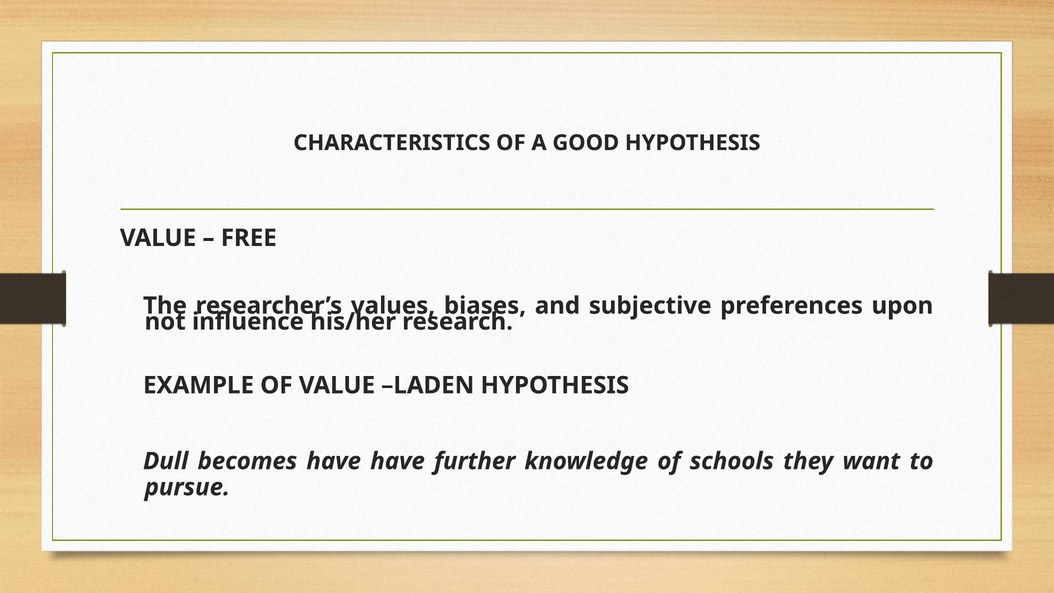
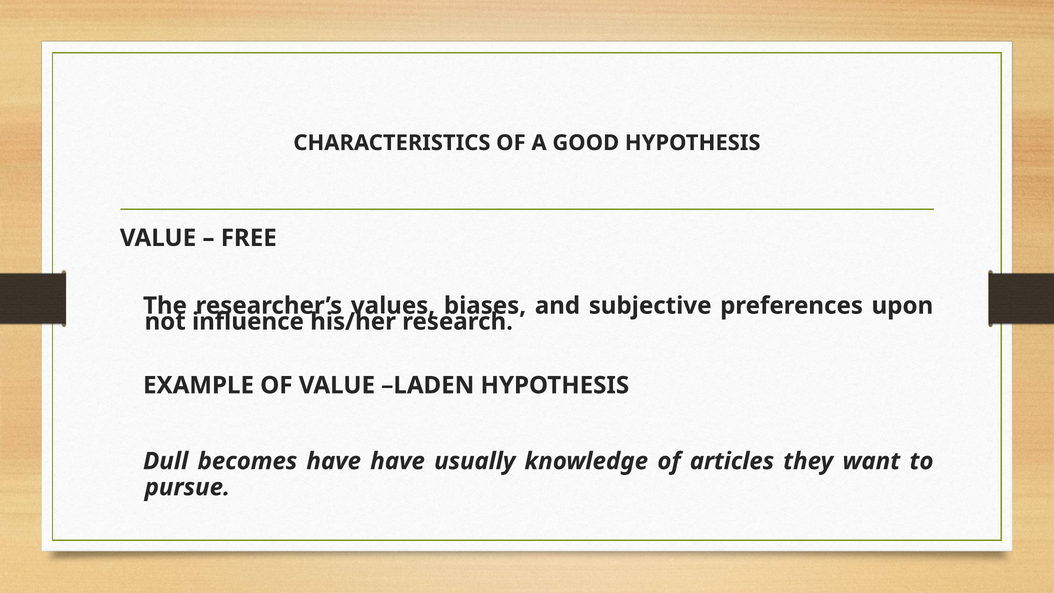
further: further -> usually (475, 461)
schools: schools -> articles (732, 461)
